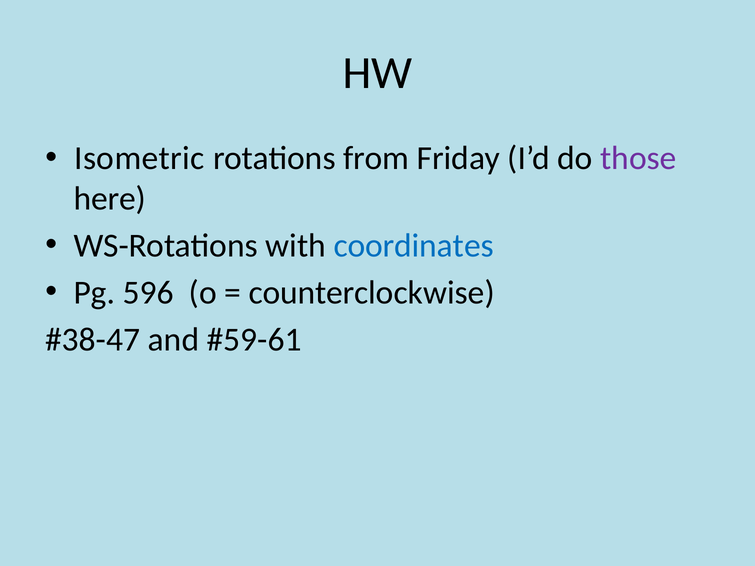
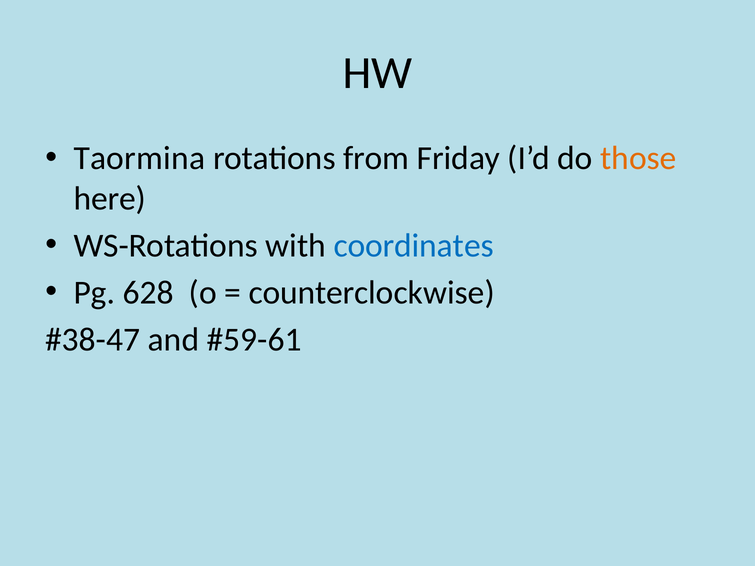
Isometric: Isometric -> Taormina (139, 158)
those colour: purple -> orange (638, 158)
596: 596 -> 628 (148, 293)
